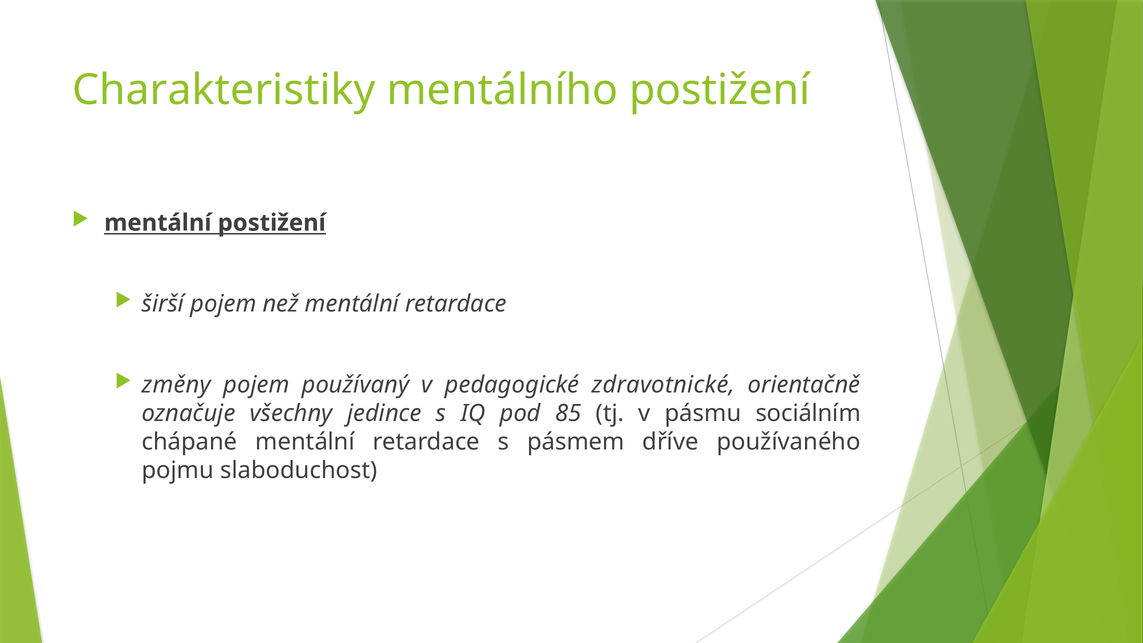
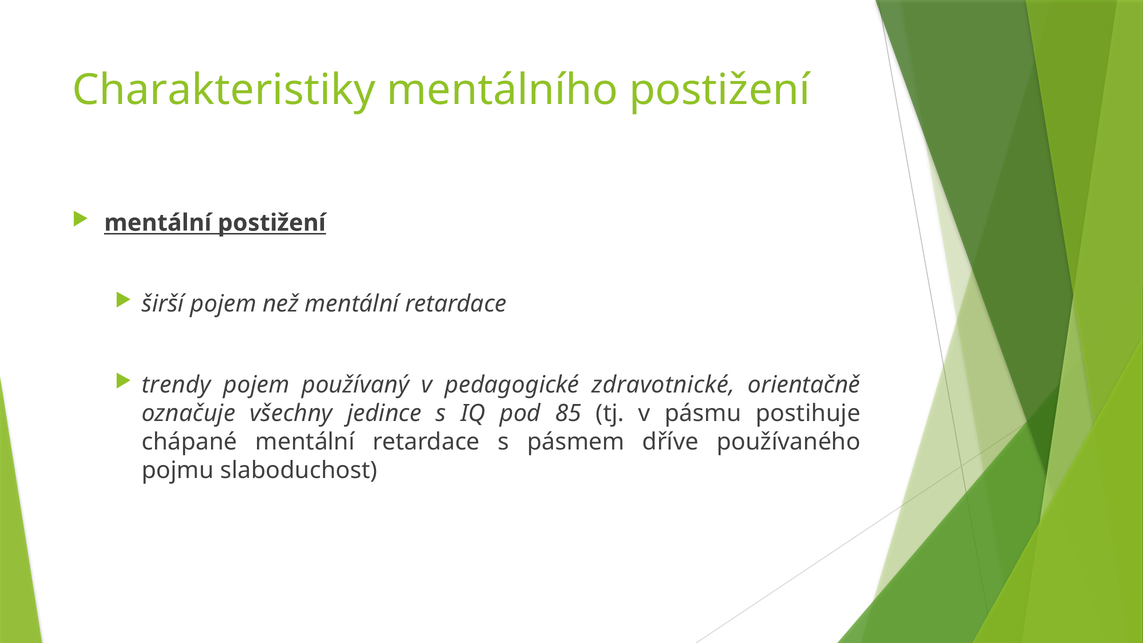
změny: změny -> trendy (176, 385)
sociálním: sociálním -> postihuje (808, 413)
